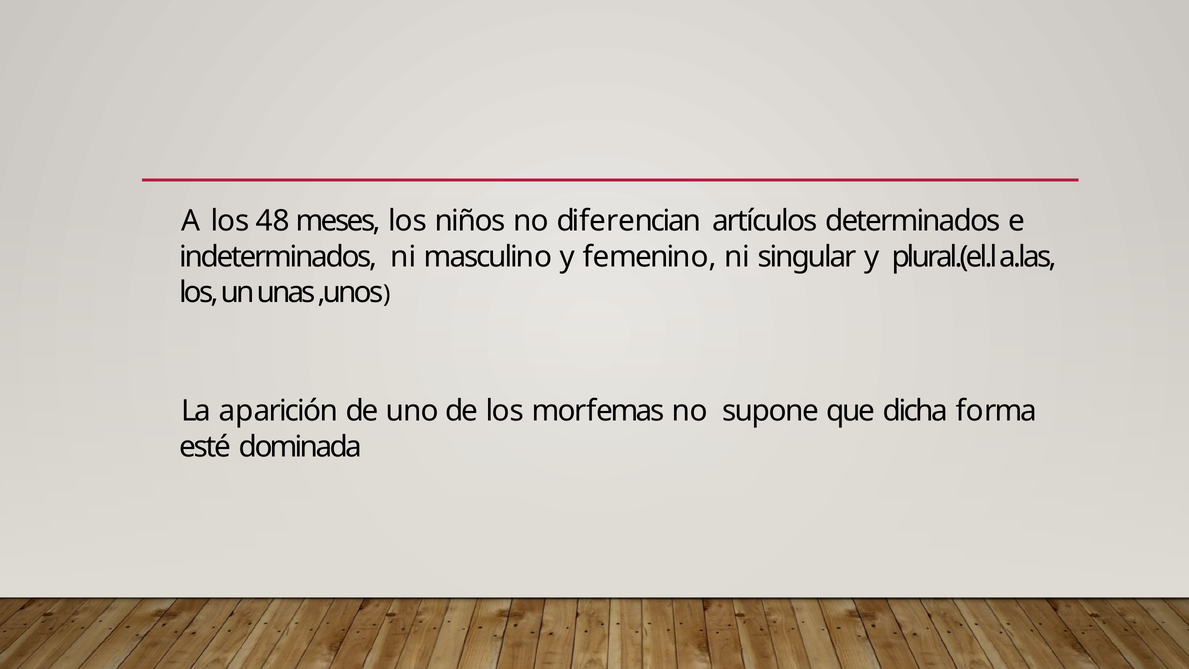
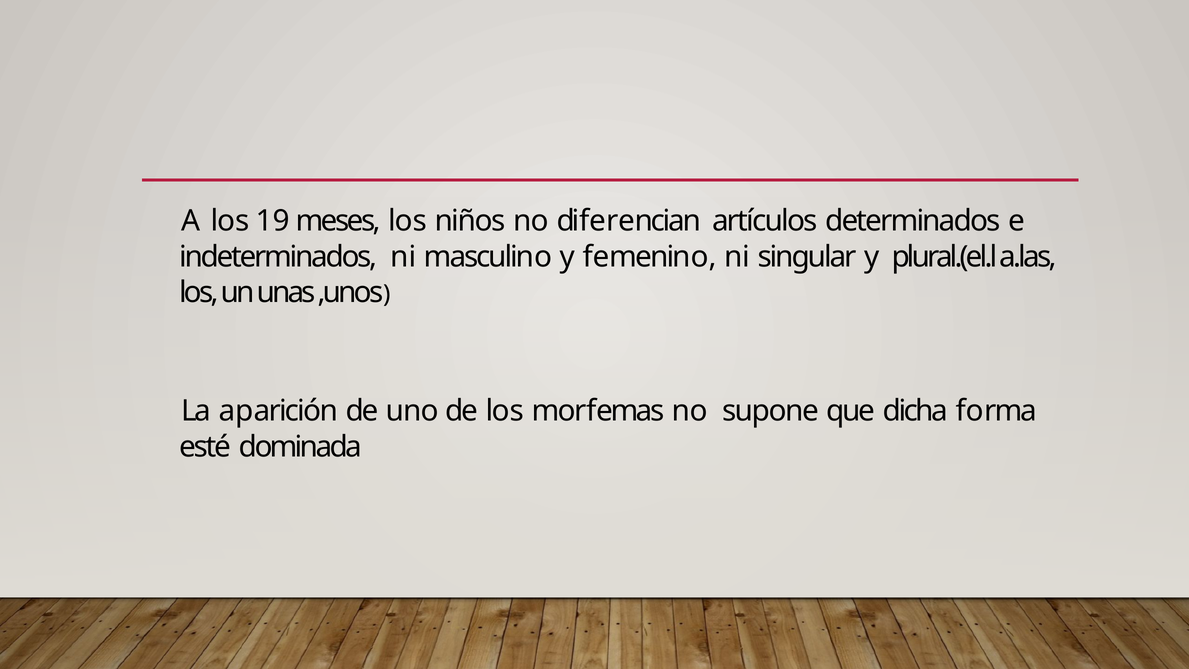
48: 48 -> 19 (273, 221)
